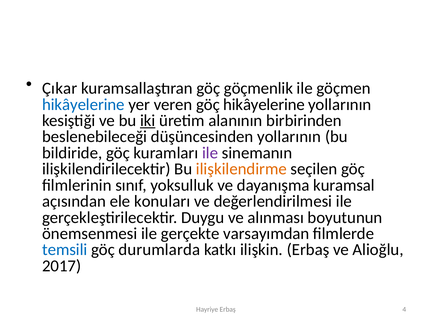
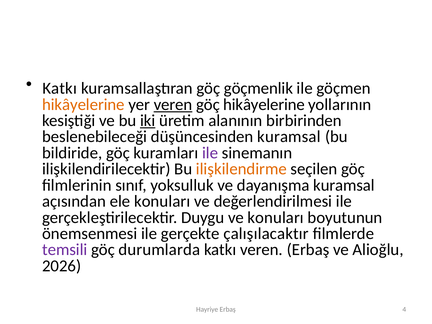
Çıkar: Çıkar -> Katkı (60, 88)
hikâyelerine colour: blue -> orange (83, 104)
veren underline: none -> present (173, 104)
düşüncesinden yollarının: yollarının -> kuramsal (289, 137)
ve alınması: alınması -> konuları (276, 217)
varsayımdan: varsayımdan -> çalışılacaktır (266, 234)
temsili colour: blue -> purple (65, 250)
katkı ilişkin: ilişkin -> veren (261, 250)
2017: 2017 -> 2026 (62, 266)
